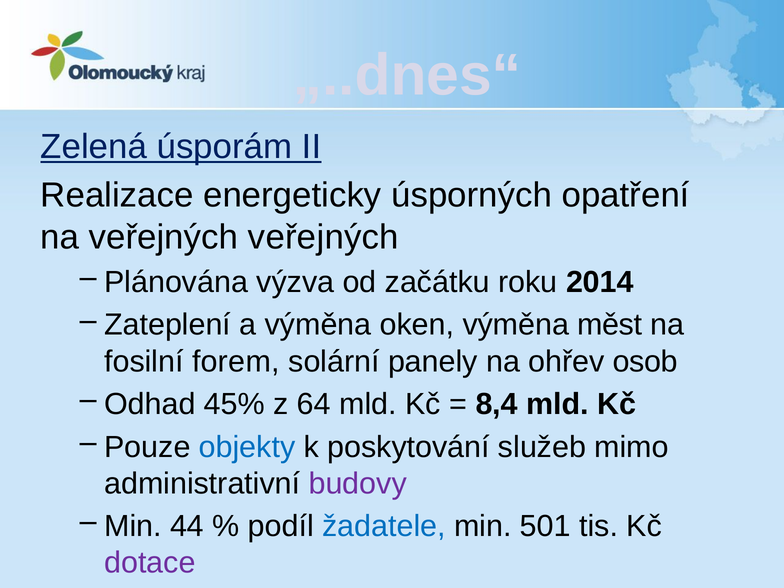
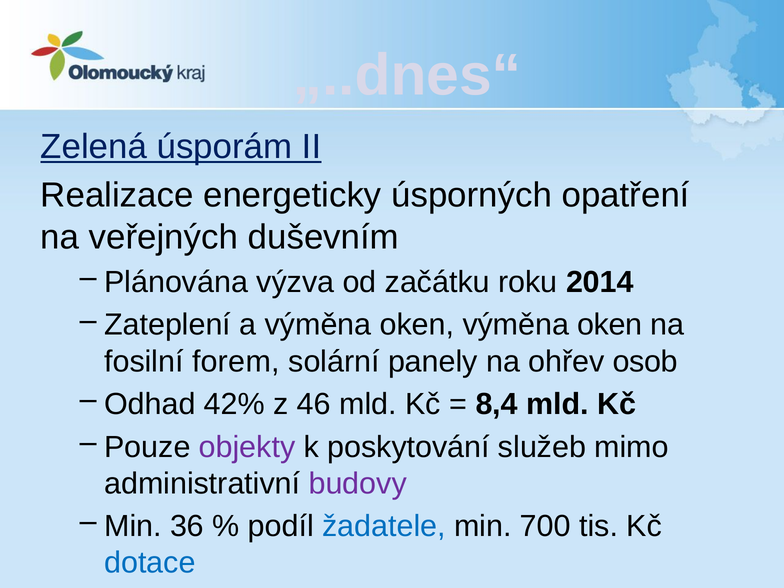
veřejných veřejných: veřejných -> duševním (323, 237)
oken výměna měst: měst -> oken (610, 325)
45%: 45% -> 42% (234, 404)
64: 64 -> 46 (314, 404)
objekty colour: blue -> purple (247, 447)
44: 44 -> 36 (187, 526)
501: 501 -> 700 (545, 526)
dotace colour: purple -> blue (150, 563)
